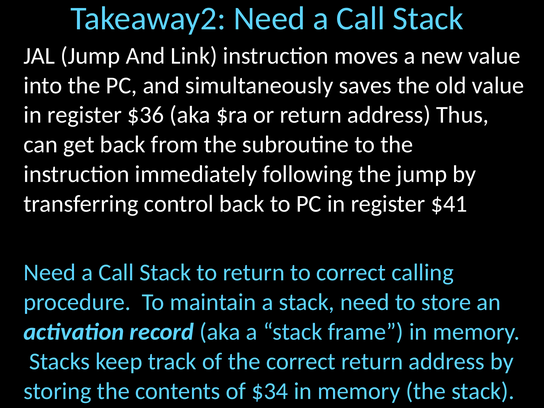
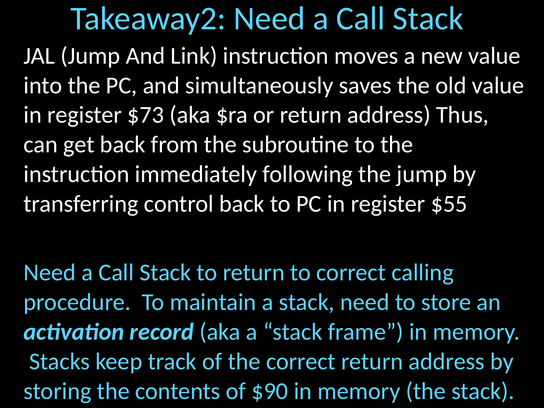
$36: $36 -> $73 (146, 115)
$41: $41 -> $55 (449, 204)
$34: $34 -> $90 (270, 391)
